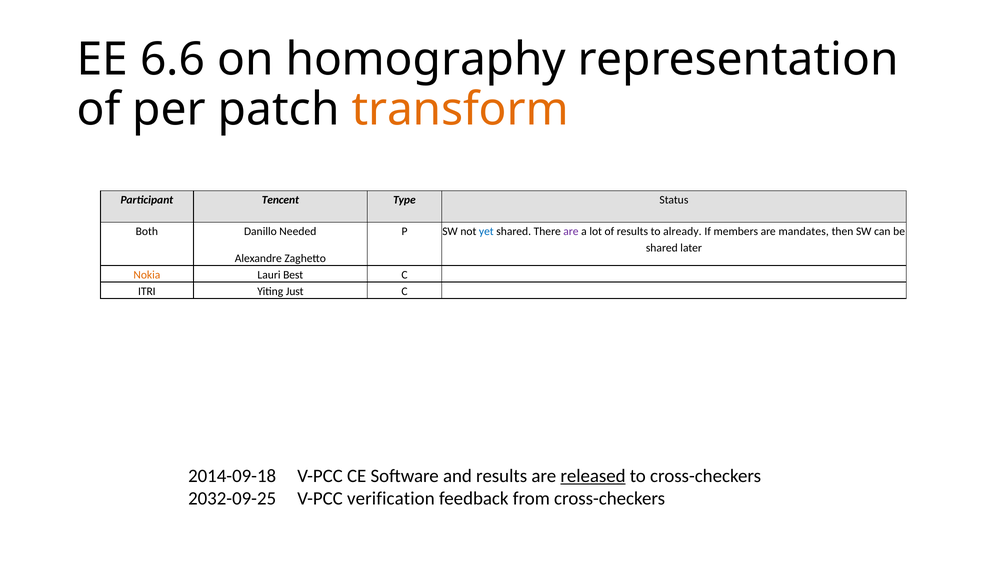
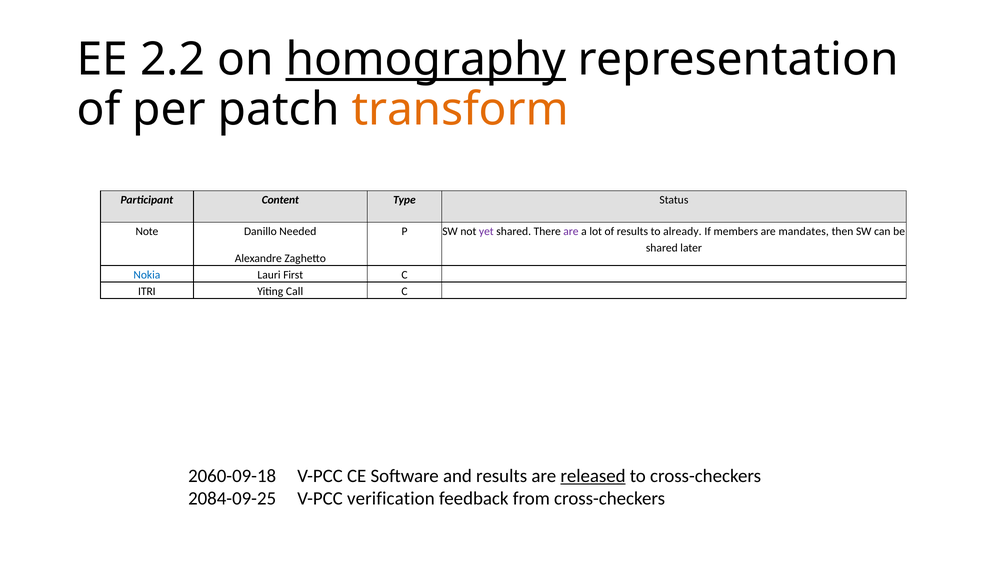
6.6: 6.6 -> 2.2 (173, 60)
homography underline: none -> present (426, 60)
Tencent: Tencent -> Content (280, 200)
Both: Both -> Note (147, 231)
yet colour: blue -> purple (486, 231)
Nokia colour: orange -> blue (147, 275)
Best: Best -> First (293, 275)
Just: Just -> Call (295, 291)
2014-09-18: 2014-09-18 -> 2060-09-18 (232, 476)
2032-09-25: 2032-09-25 -> 2084-09-25 (232, 498)
